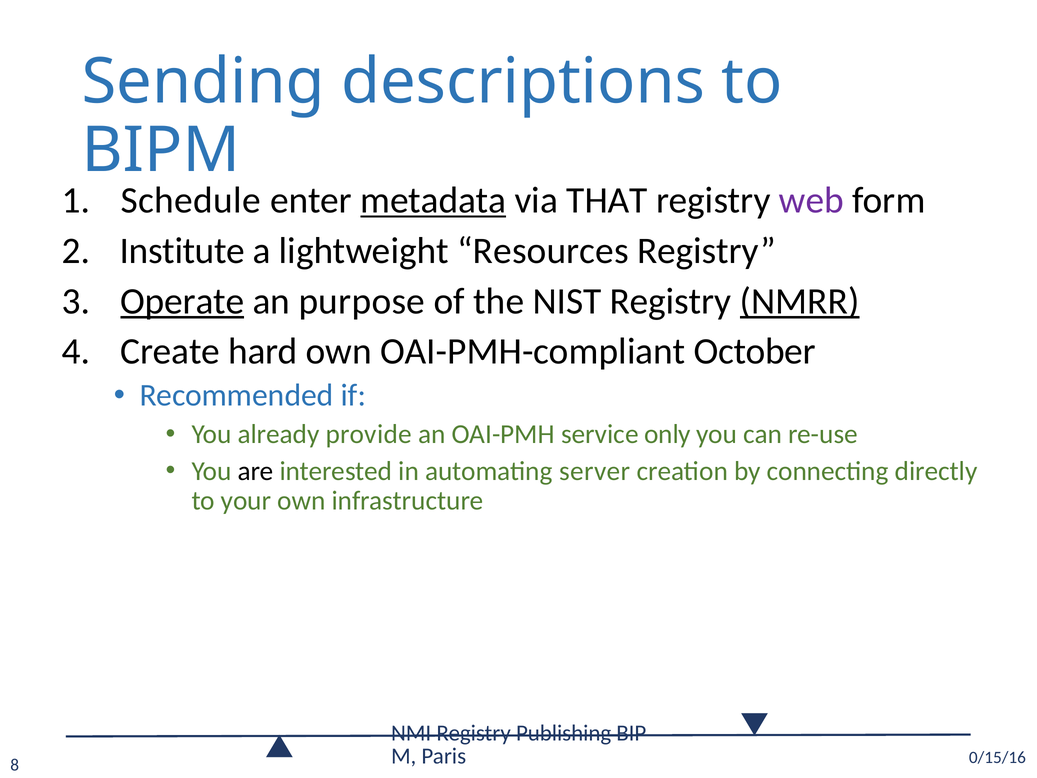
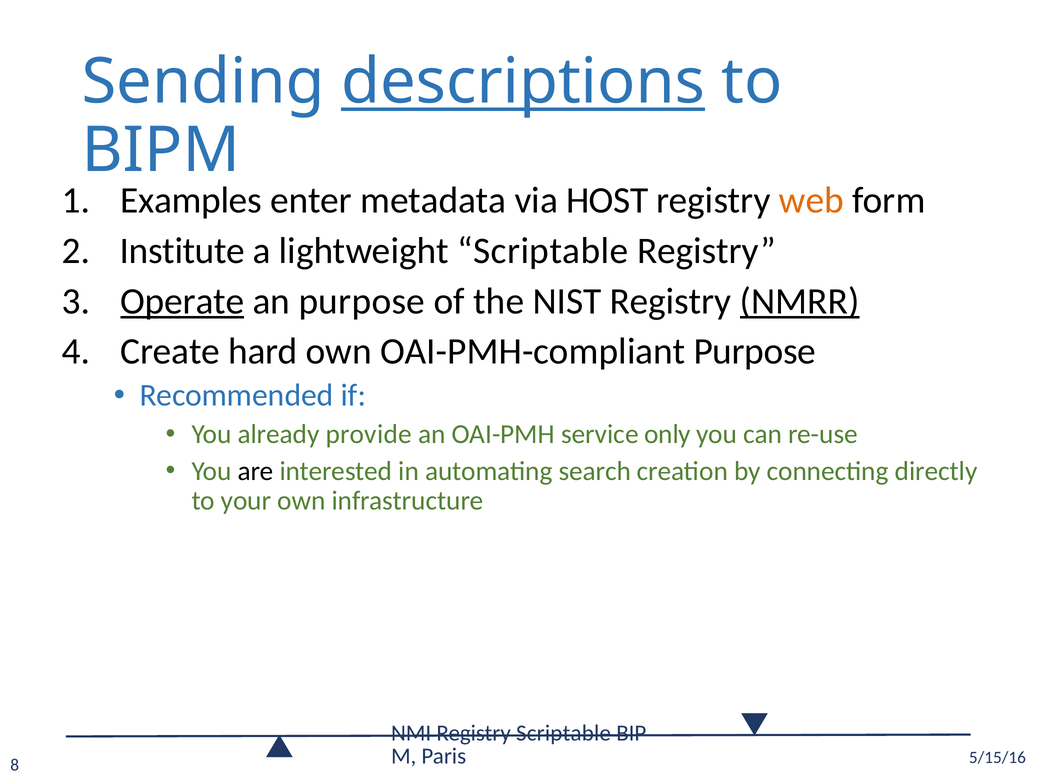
descriptions underline: none -> present (523, 82)
Schedule: Schedule -> Examples (191, 200)
metadata underline: present -> none (433, 200)
THAT: THAT -> HOST (607, 200)
web colour: purple -> orange (811, 200)
lightweight Resources: Resources -> Scriptable (543, 251)
OAI-PMH-compliant October: October -> Purpose (755, 351)
server: server -> search (595, 471)
Registry Publishing: Publishing -> Scriptable (563, 733)
0/15/16: 0/15/16 -> 5/15/16 (997, 757)
